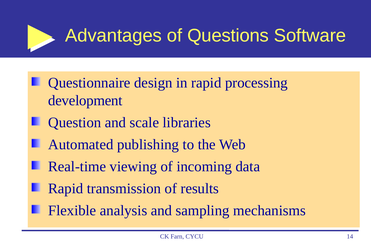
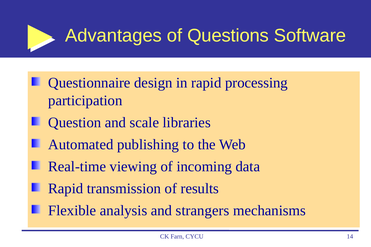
development: development -> participation (85, 101)
sampling: sampling -> strangers (203, 211)
